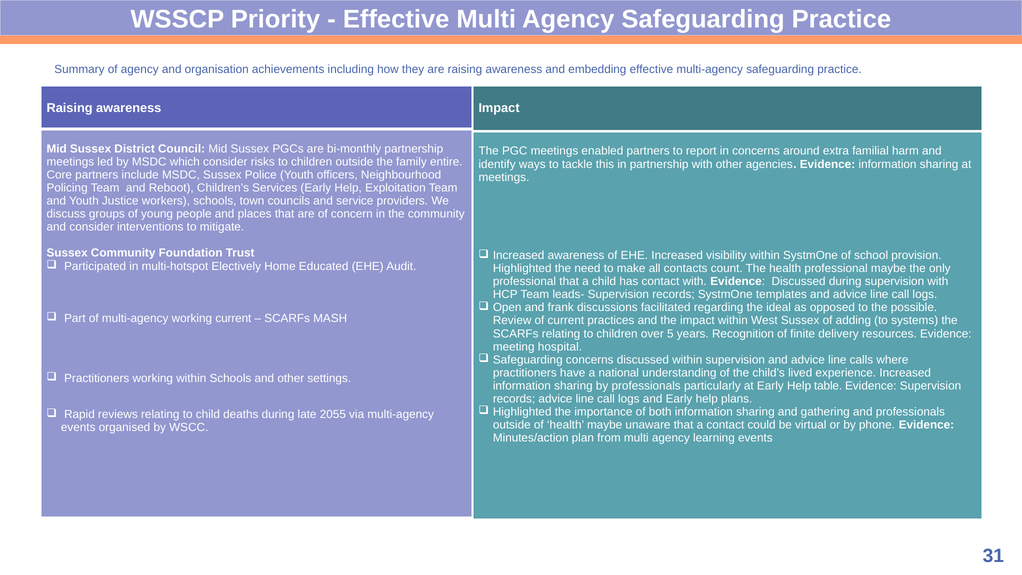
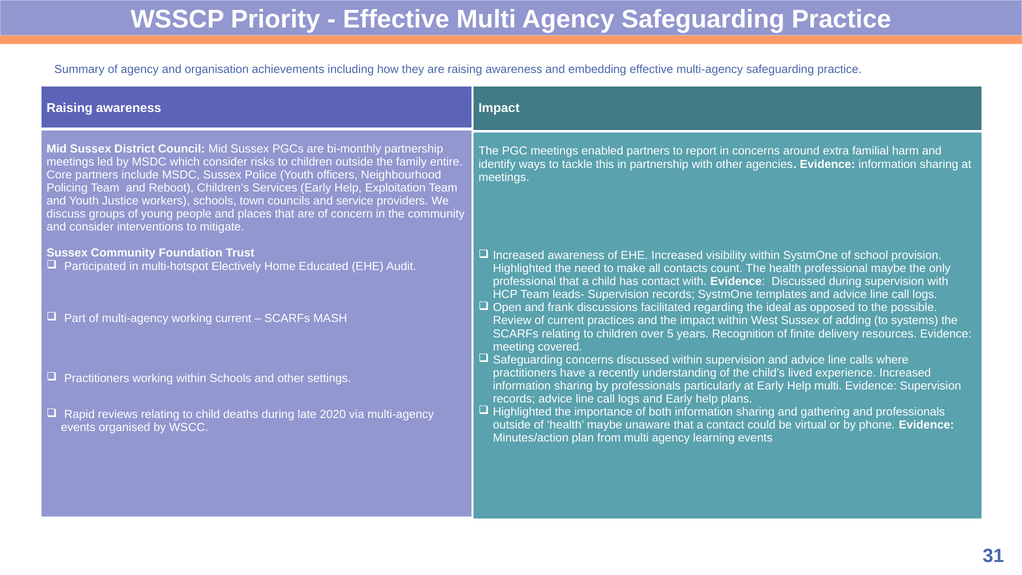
hospital: hospital -> covered (560, 347)
national: national -> recently (619, 373)
Help table: table -> multi (828, 386)
2055: 2055 -> 2020 (333, 414)
